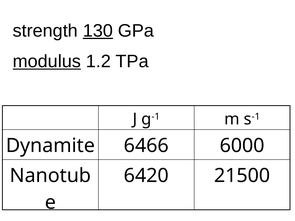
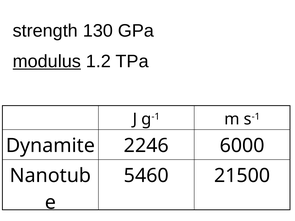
130 underline: present -> none (98, 31)
6466: 6466 -> 2246 (146, 146)
6420: 6420 -> 5460 (146, 176)
